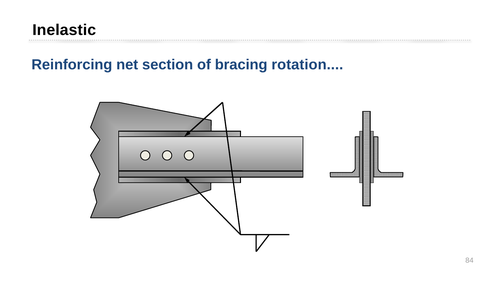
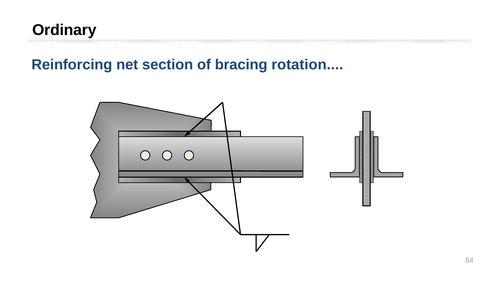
Inelastic: Inelastic -> Ordinary (64, 30)
